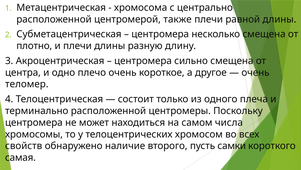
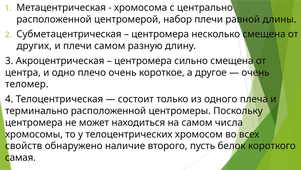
также: также -> набор (178, 19)
плотно: плотно -> других (34, 46)
плечи длины: длины -> самом (110, 46)
самки: самки -> белок (232, 145)
